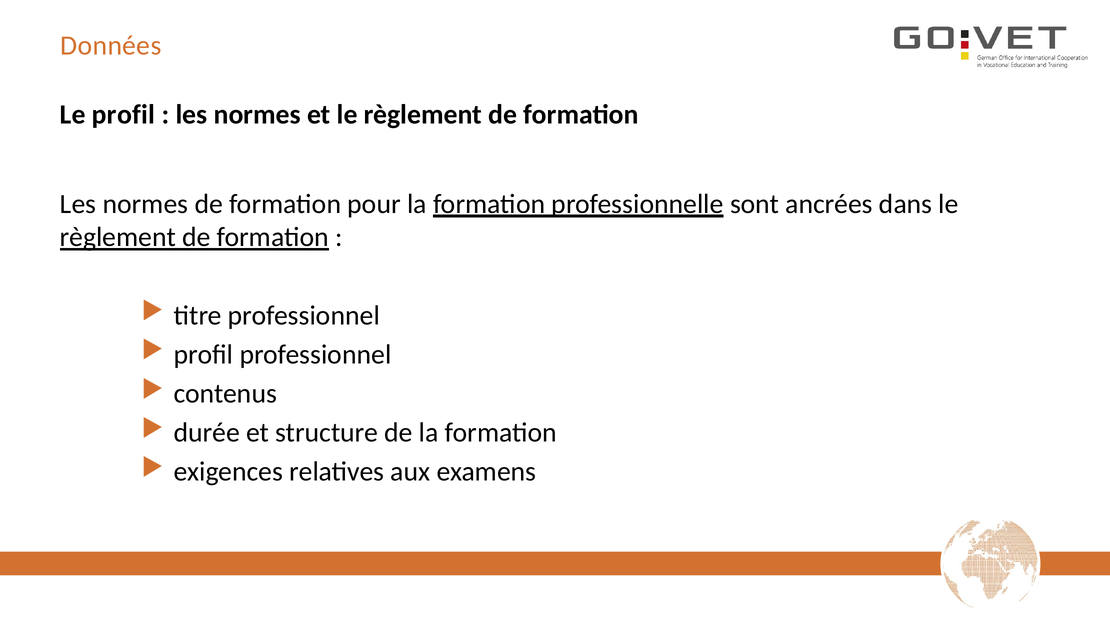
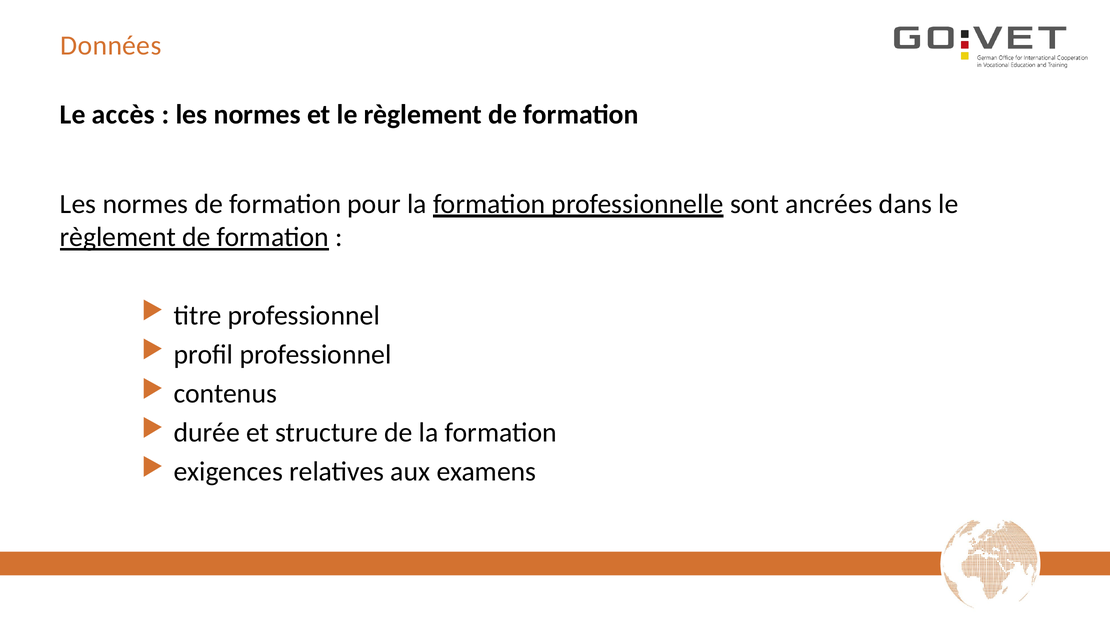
Le profil: profil -> accès (123, 114)
